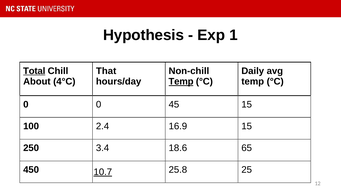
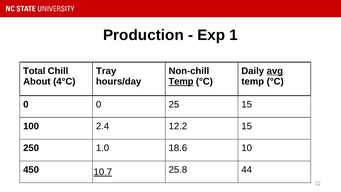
Hypothesis: Hypothesis -> Production (143, 35)
Total underline: present -> none (34, 71)
That: That -> Tray (106, 71)
avg underline: none -> present (275, 71)
45: 45 -> 25 (174, 104)
16.9: 16.9 -> 12.2 (178, 126)
3.4: 3.4 -> 1.0 (103, 148)
65: 65 -> 10 (247, 148)
25: 25 -> 44 (247, 170)
